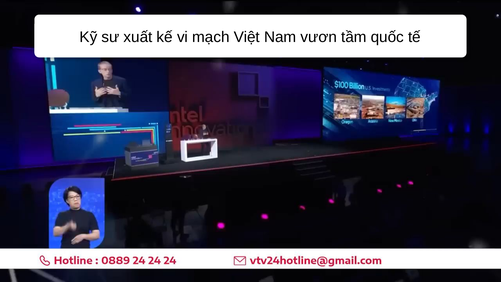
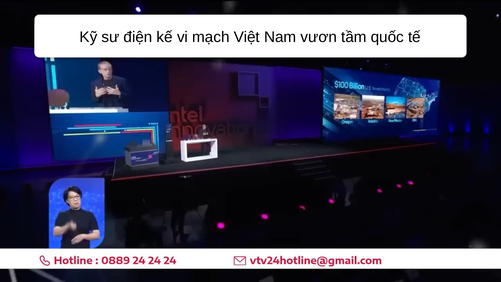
xuất: xuất -> điện (138, 37)
